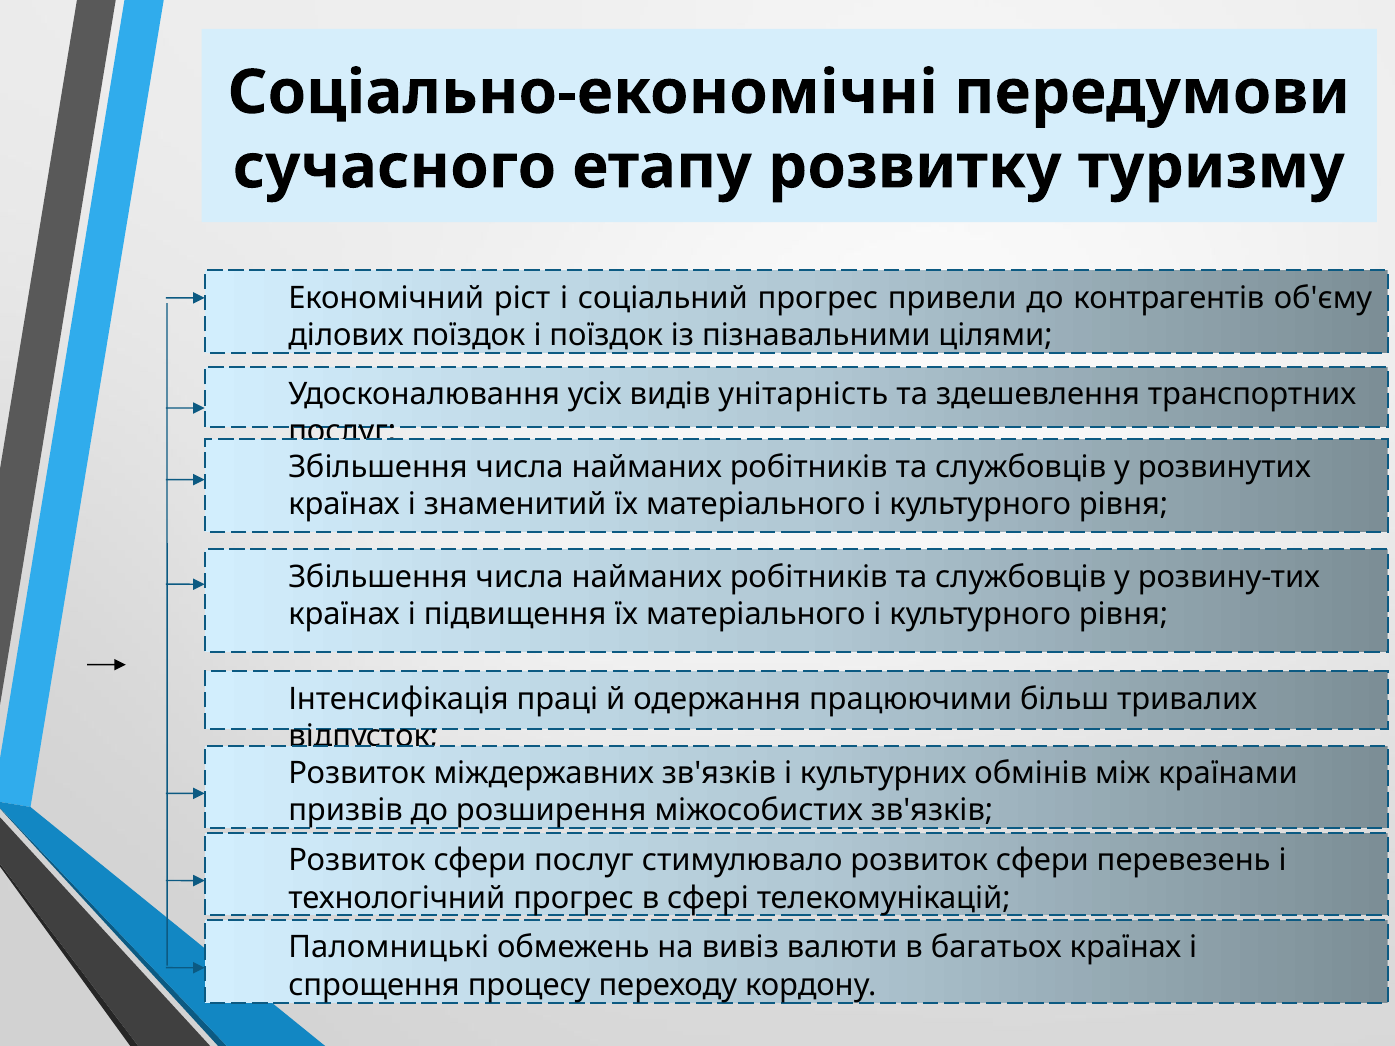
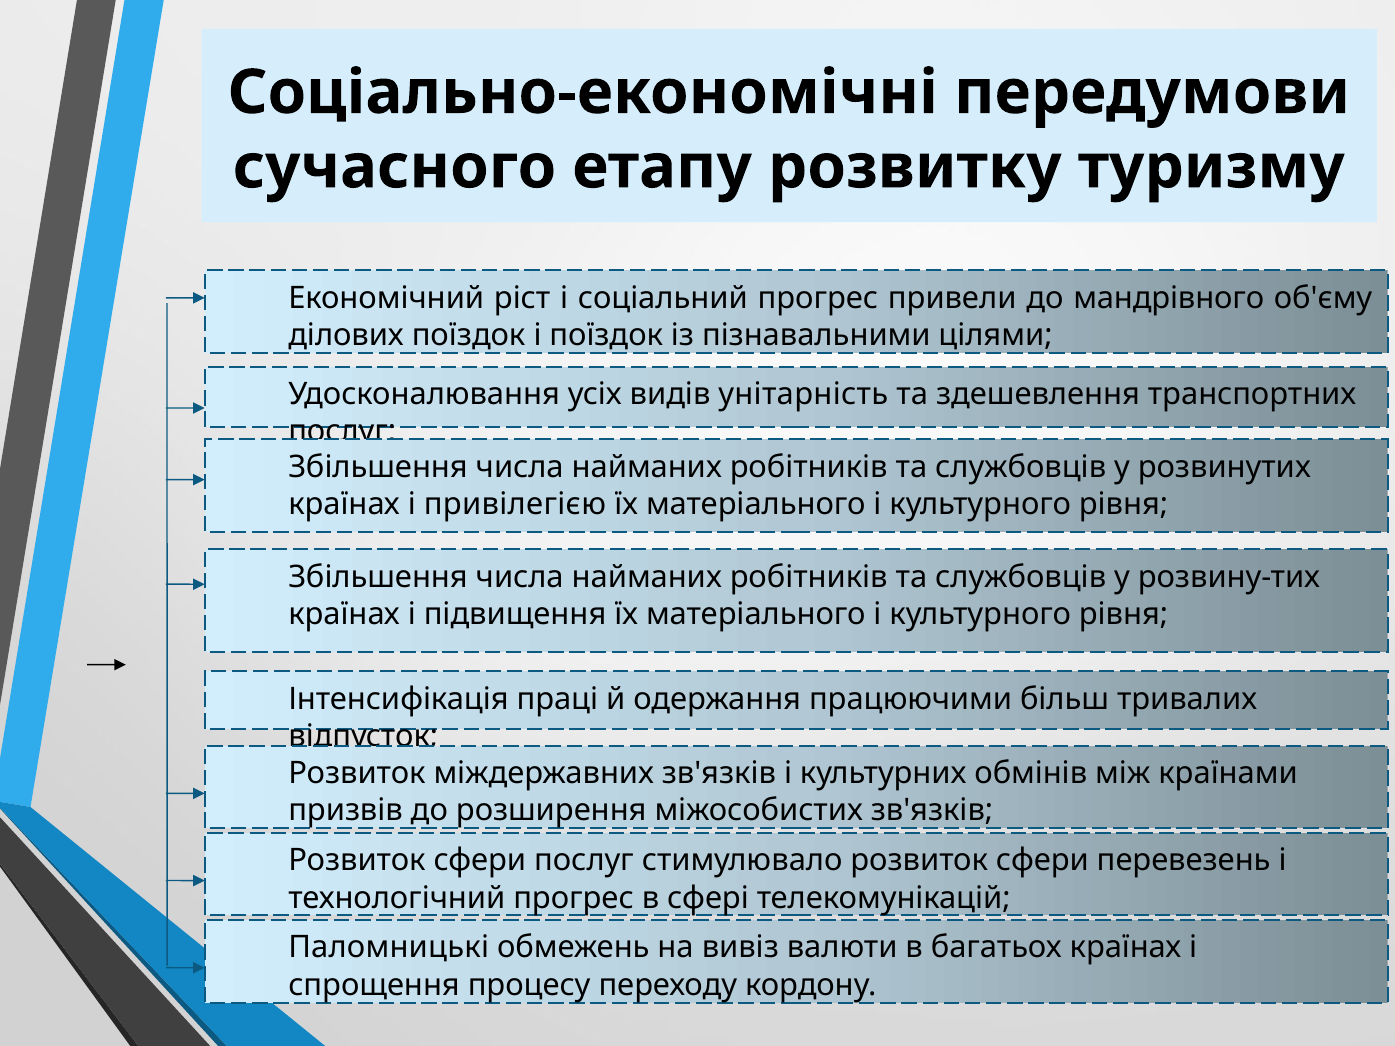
контрагентів: контрагентів -> мандрівного (1169, 298)
знаменитий: знаменитий -> привілегією (515, 504)
